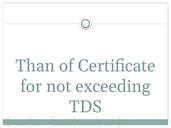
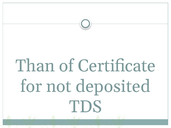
exceeding: exceeding -> deposited (113, 86)
